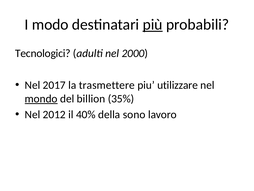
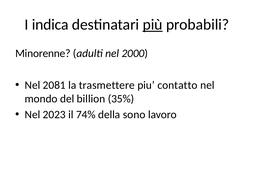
modo: modo -> indica (50, 25)
Tecnologici: Tecnologici -> Minorenne (43, 53)
2017: 2017 -> 2081 (54, 85)
utilizzare: utilizzare -> contatto (177, 85)
mondo underline: present -> none (41, 98)
2012: 2012 -> 2023 (54, 114)
40%: 40% -> 74% (86, 114)
